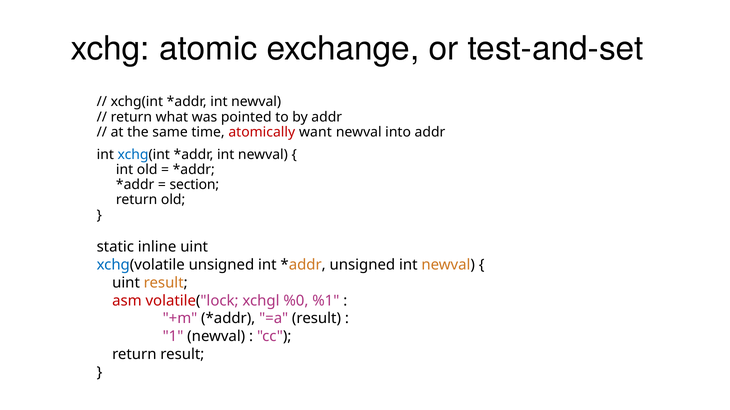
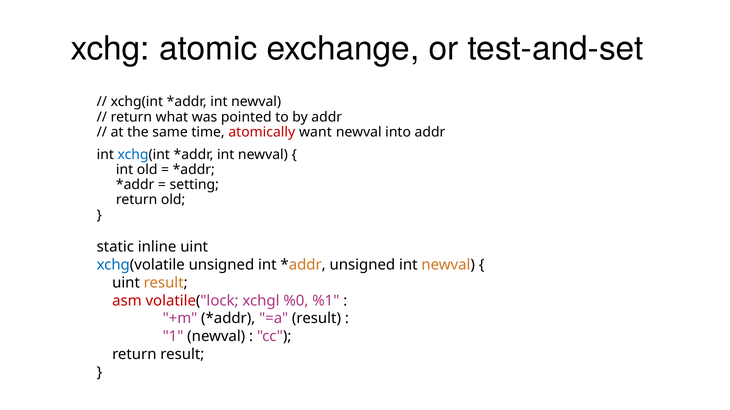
section: section -> setting (194, 185)
